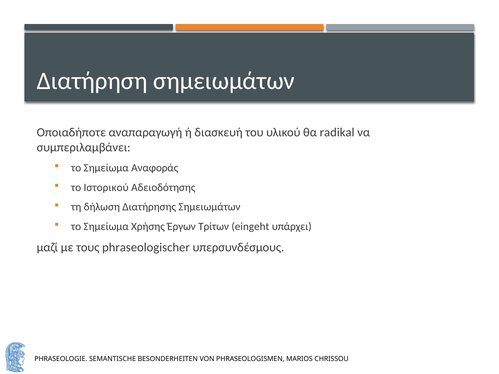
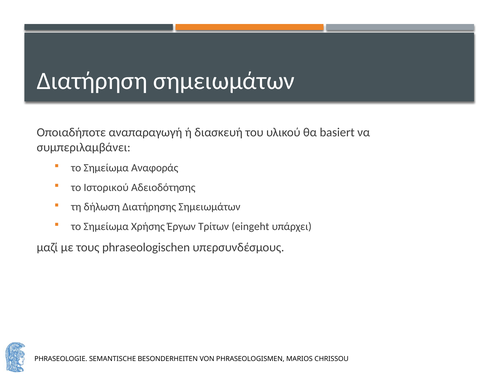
radikal: radikal -> basiert (337, 132)
phraseologischer: phraseologischer -> phraseologischen (146, 248)
